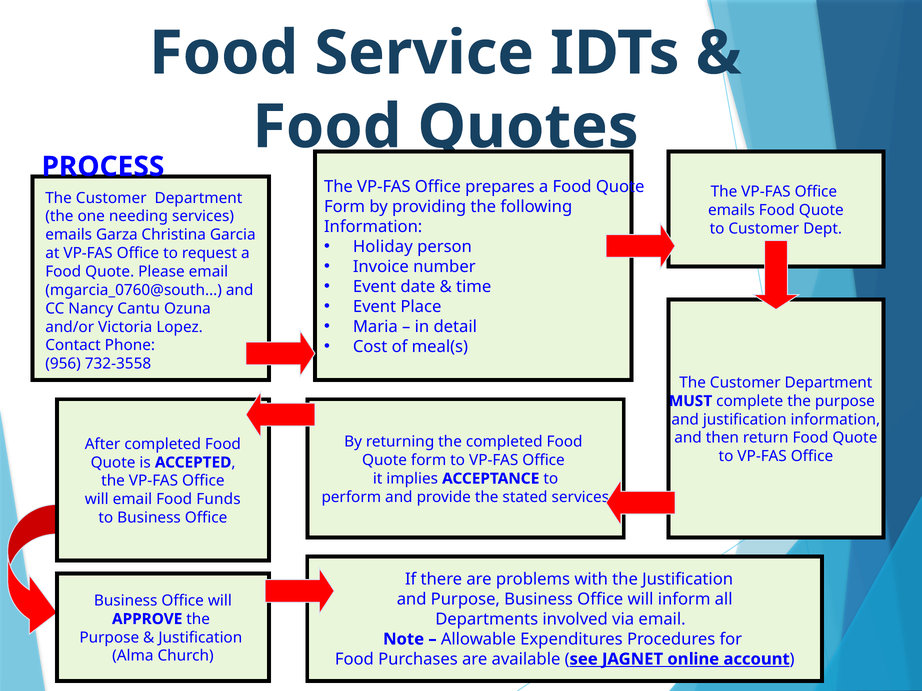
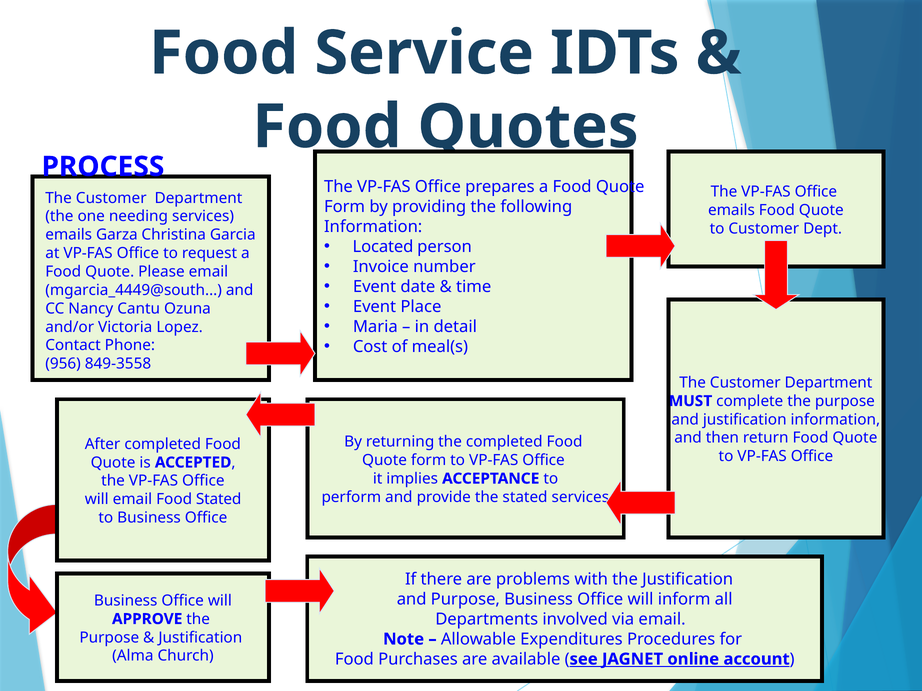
Holiday: Holiday -> Located (383, 247)
mgarcia_0760@south: mgarcia_0760@south -> mgarcia_4449@south (134, 290)
732-3558: 732-3558 -> 849-3558 (118, 364)
Food Funds: Funds -> Stated (219, 500)
